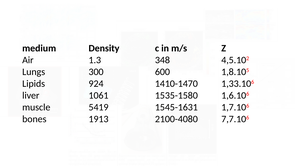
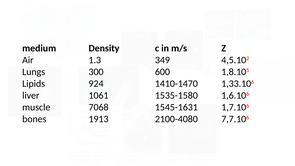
348: 348 -> 349 (162, 60)
5419: 5419 -> 7068 (99, 107)
